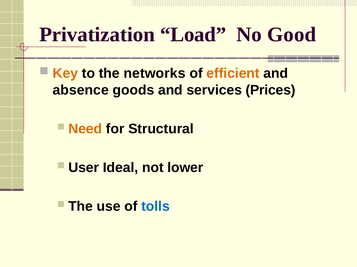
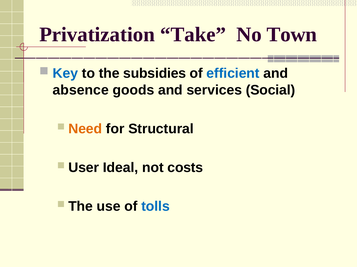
Load: Load -> Take (193, 35)
Good: Good -> Town (292, 35)
Key colour: orange -> blue (65, 74)
networks: networks -> subsidies (155, 74)
efficient colour: orange -> blue (233, 74)
Prices: Prices -> Social (271, 90)
lower: lower -> costs (185, 168)
